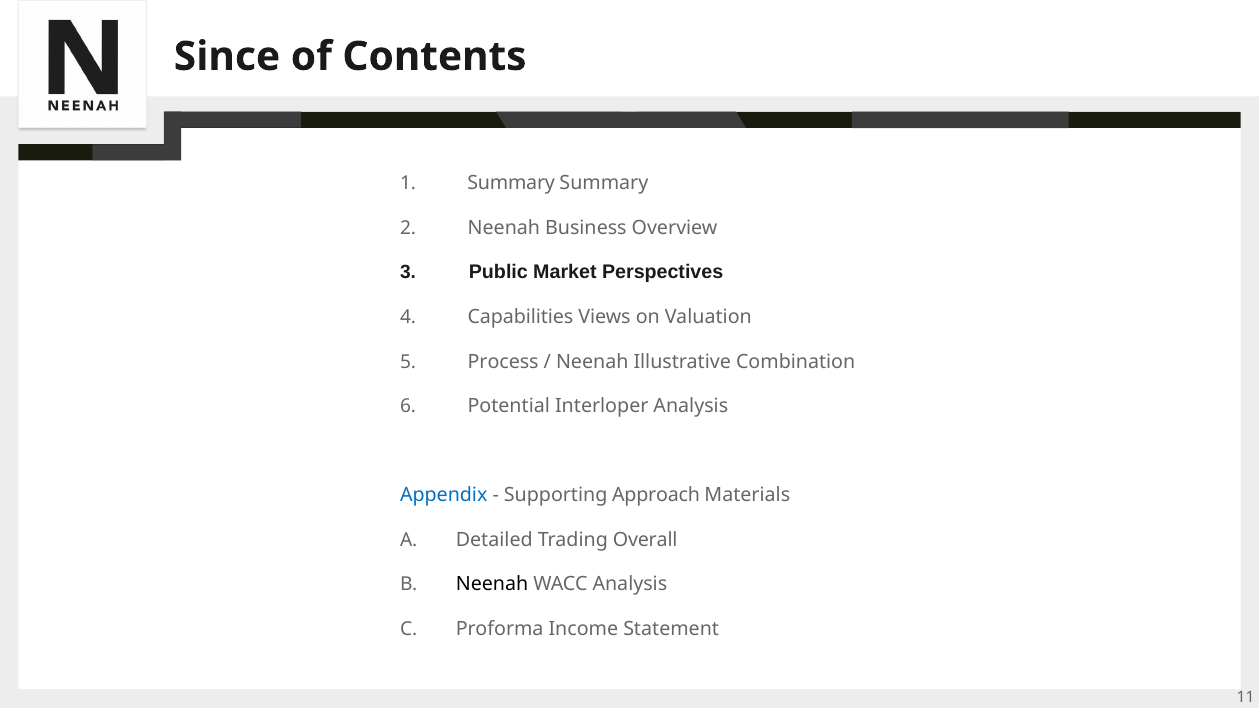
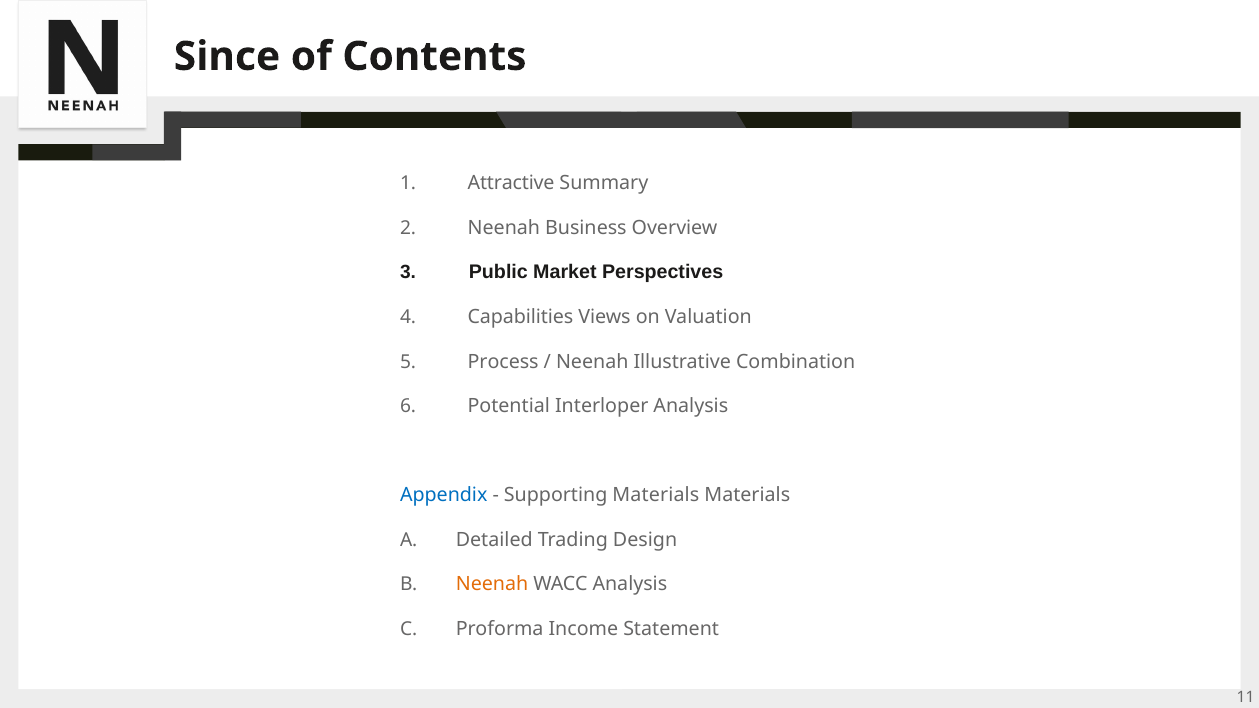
Summary: Summary -> Attractive (511, 183)
Supporting Approach: Approach -> Materials (656, 495)
Overall: Overall -> Design (645, 540)
Neenah colour: black -> orange (492, 584)
